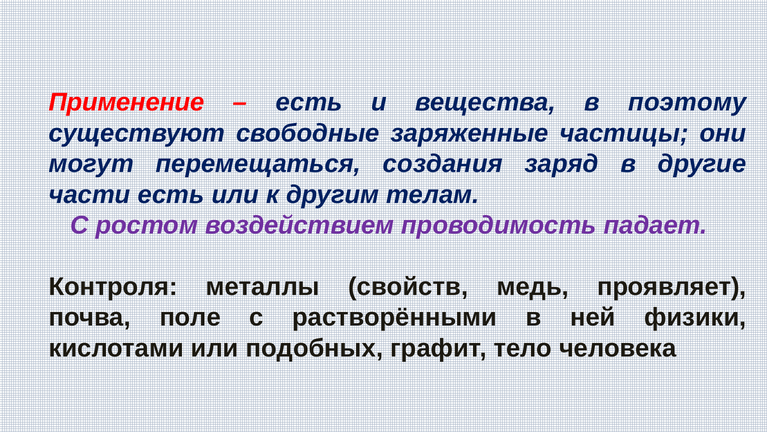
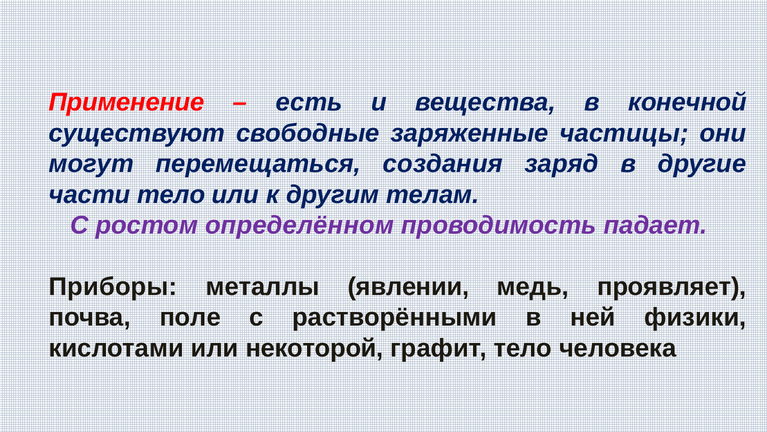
поэтому: поэтому -> конечной (688, 102)
части есть: есть -> тело (171, 194)
воздействием: воздействием -> определённом (300, 225)
Контроля: Контроля -> Приборы (113, 286)
свойств: свойств -> явлении (408, 286)
подобных: подобных -> некоторой (315, 348)
